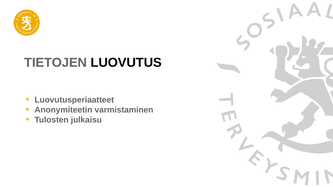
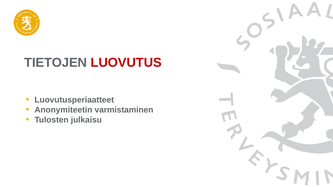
LUOVUTUS colour: black -> red (126, 63)
